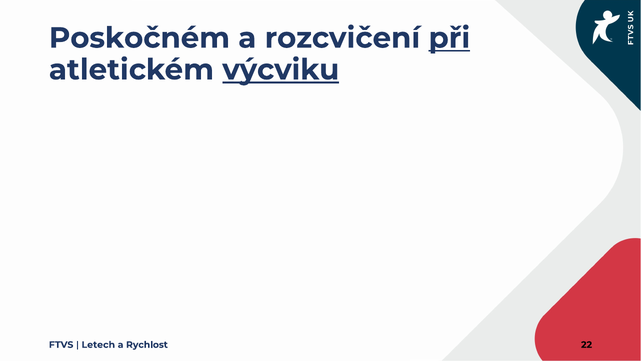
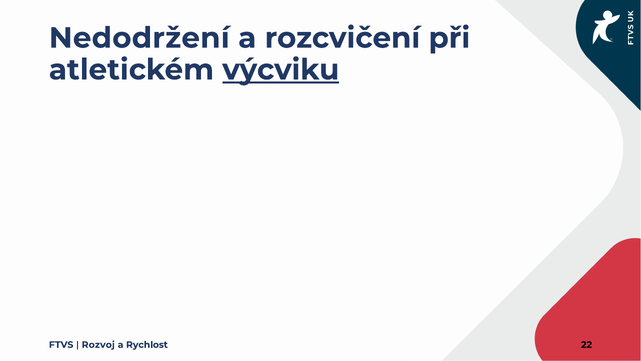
Poskočném: Poskočném -> Nedodržení (139, 38)
při underline: present -> none (449, 38)
Letech: Letech -> Rozvoj (98, 344)
